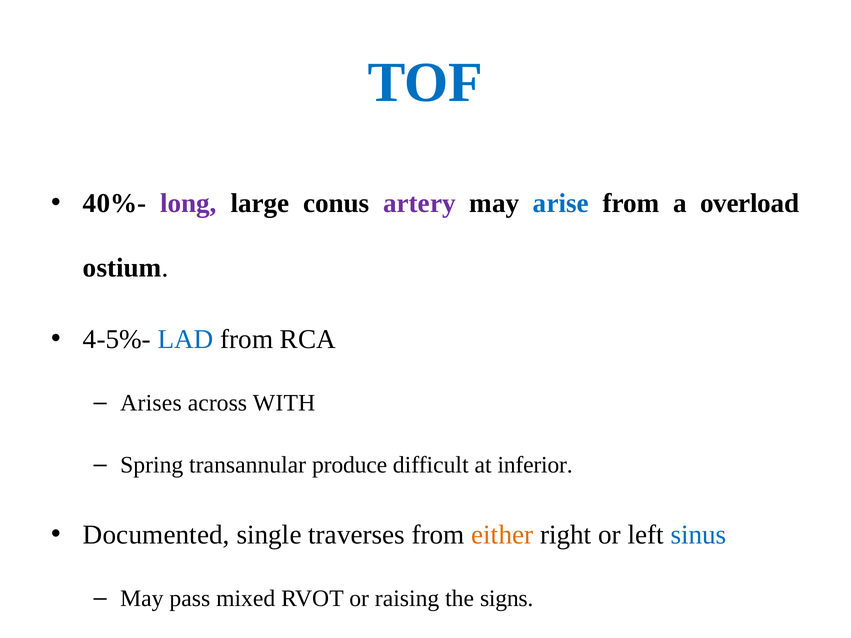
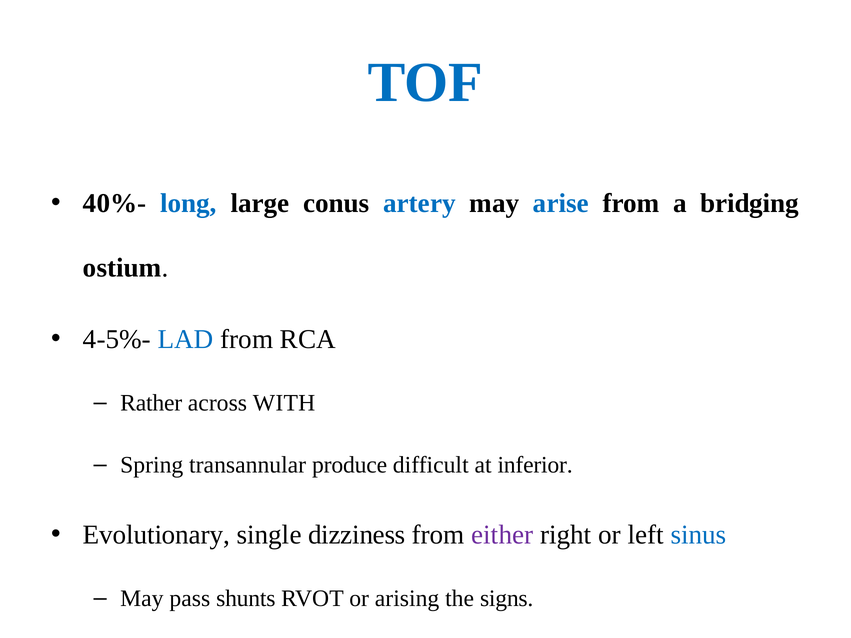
long colour: purple -> blue (188, 203)
artery colour: purple -> blue (419, 203)
overload: overload -> bridging (750, 203)
Arises: Arises -> Rather (151, 403)
Documented: Documented -> Evolutionary (156, 535)
traverses: traverses -> dizziness (357, 535)
either colour: orange -> purple (502, 535)
mixed: mixed -> shunts (246, 599)
raising: raising -> arising (407, 599)
